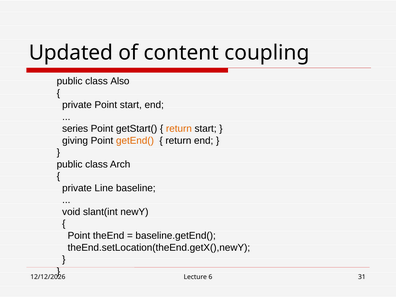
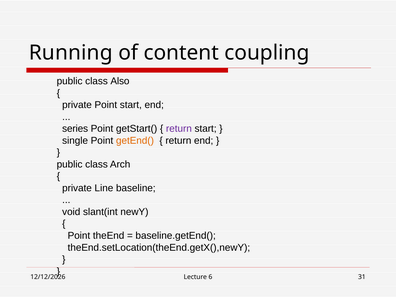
Updated: Updated -> Running (71, 53)
return colour: orange -> purple (179, 129)
giving: giving -> single (75, 141)
